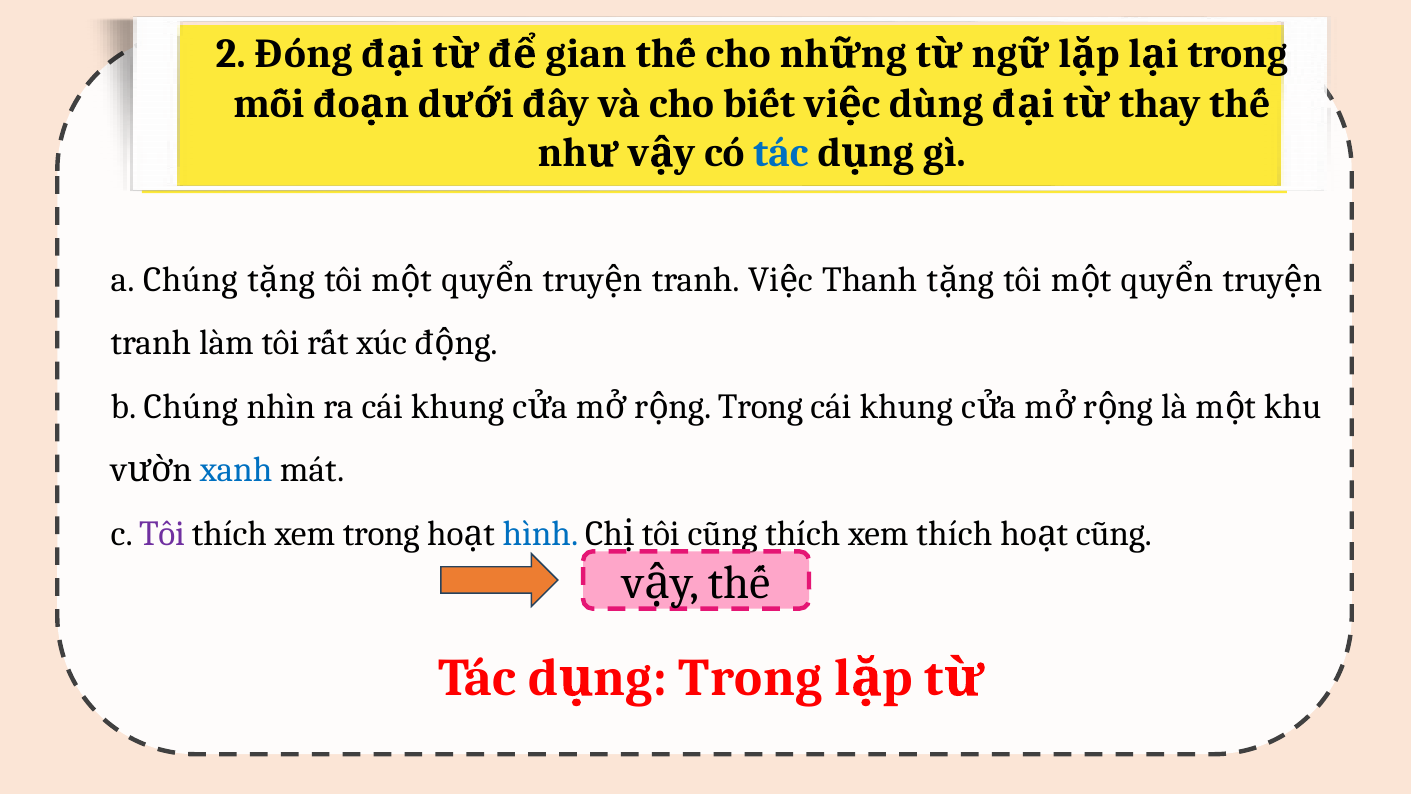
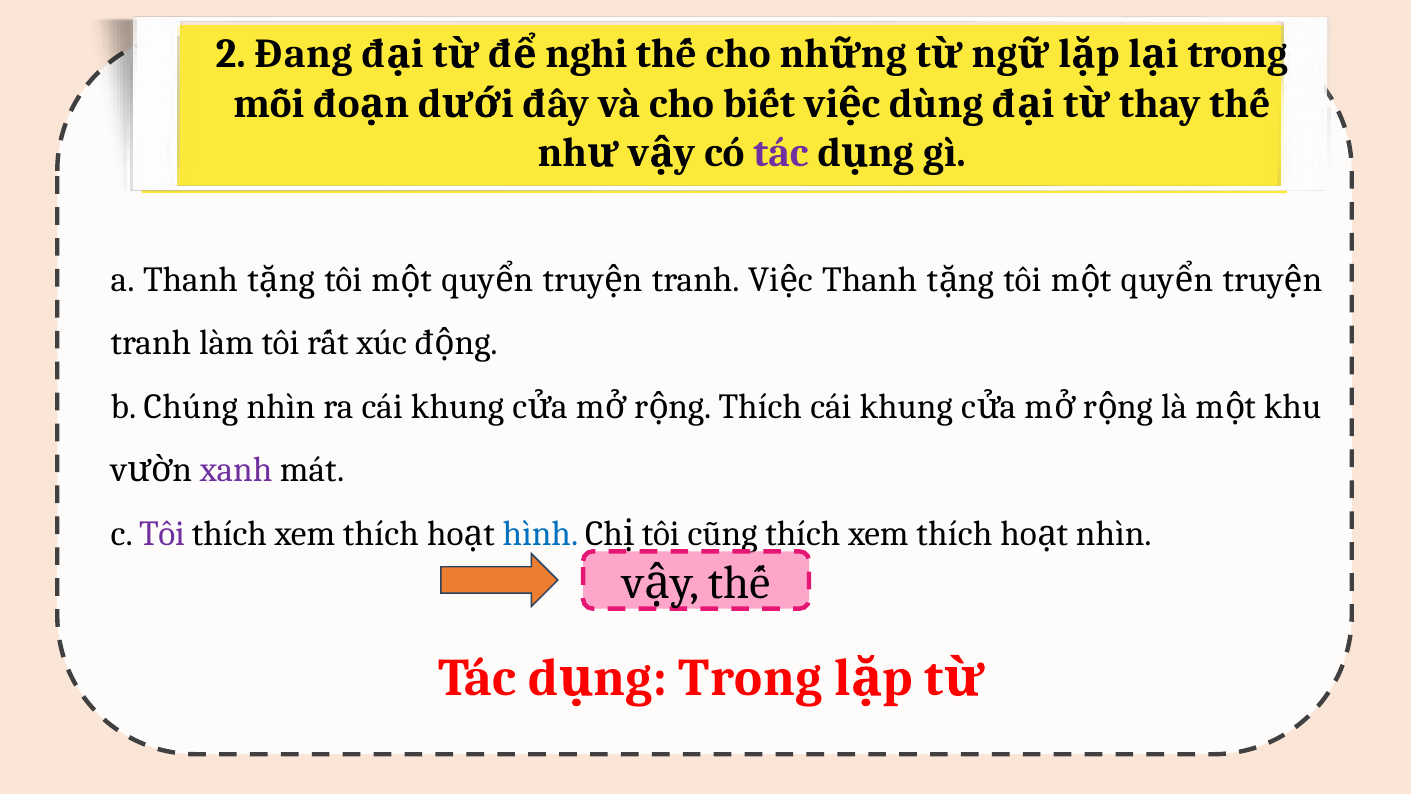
Đóng: Đóng -> Đang (303, 54)
gian: gian -> nghi (586, 54)
tác colour: blue -> purple (781, 153)
a Chúng: Chúng -> Thanh (191, 279)
Trong: Trong -> Thích (760, 406)
xanh colour: blue -> purple (236, 470)
trong: trong -> thích (381, 533)
cũng: cũng -> nhìn (1114, 533)
